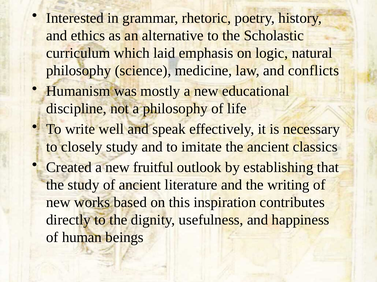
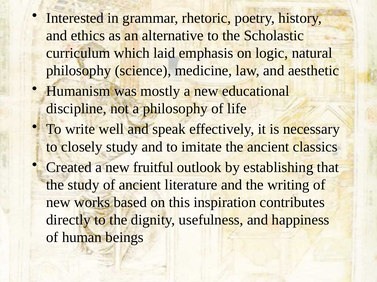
conflicts: conflicts -> aesthetic (314, 71)
